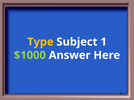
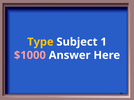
$1000 colour: light green -> pink (30, 55)
